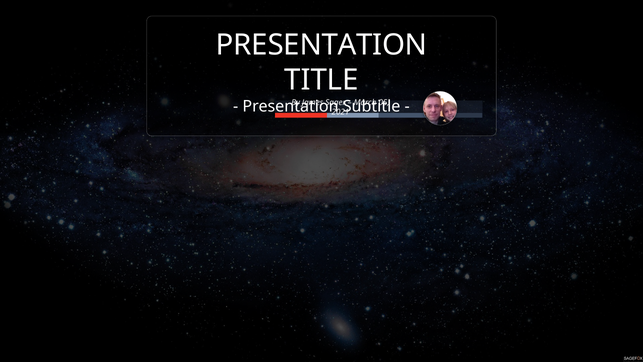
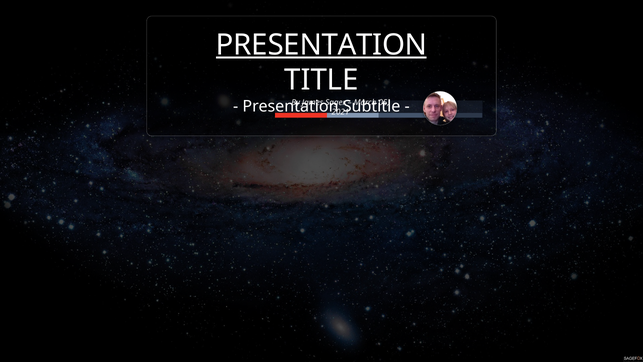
PRESENTATION underline: none -> present (322, 45)
